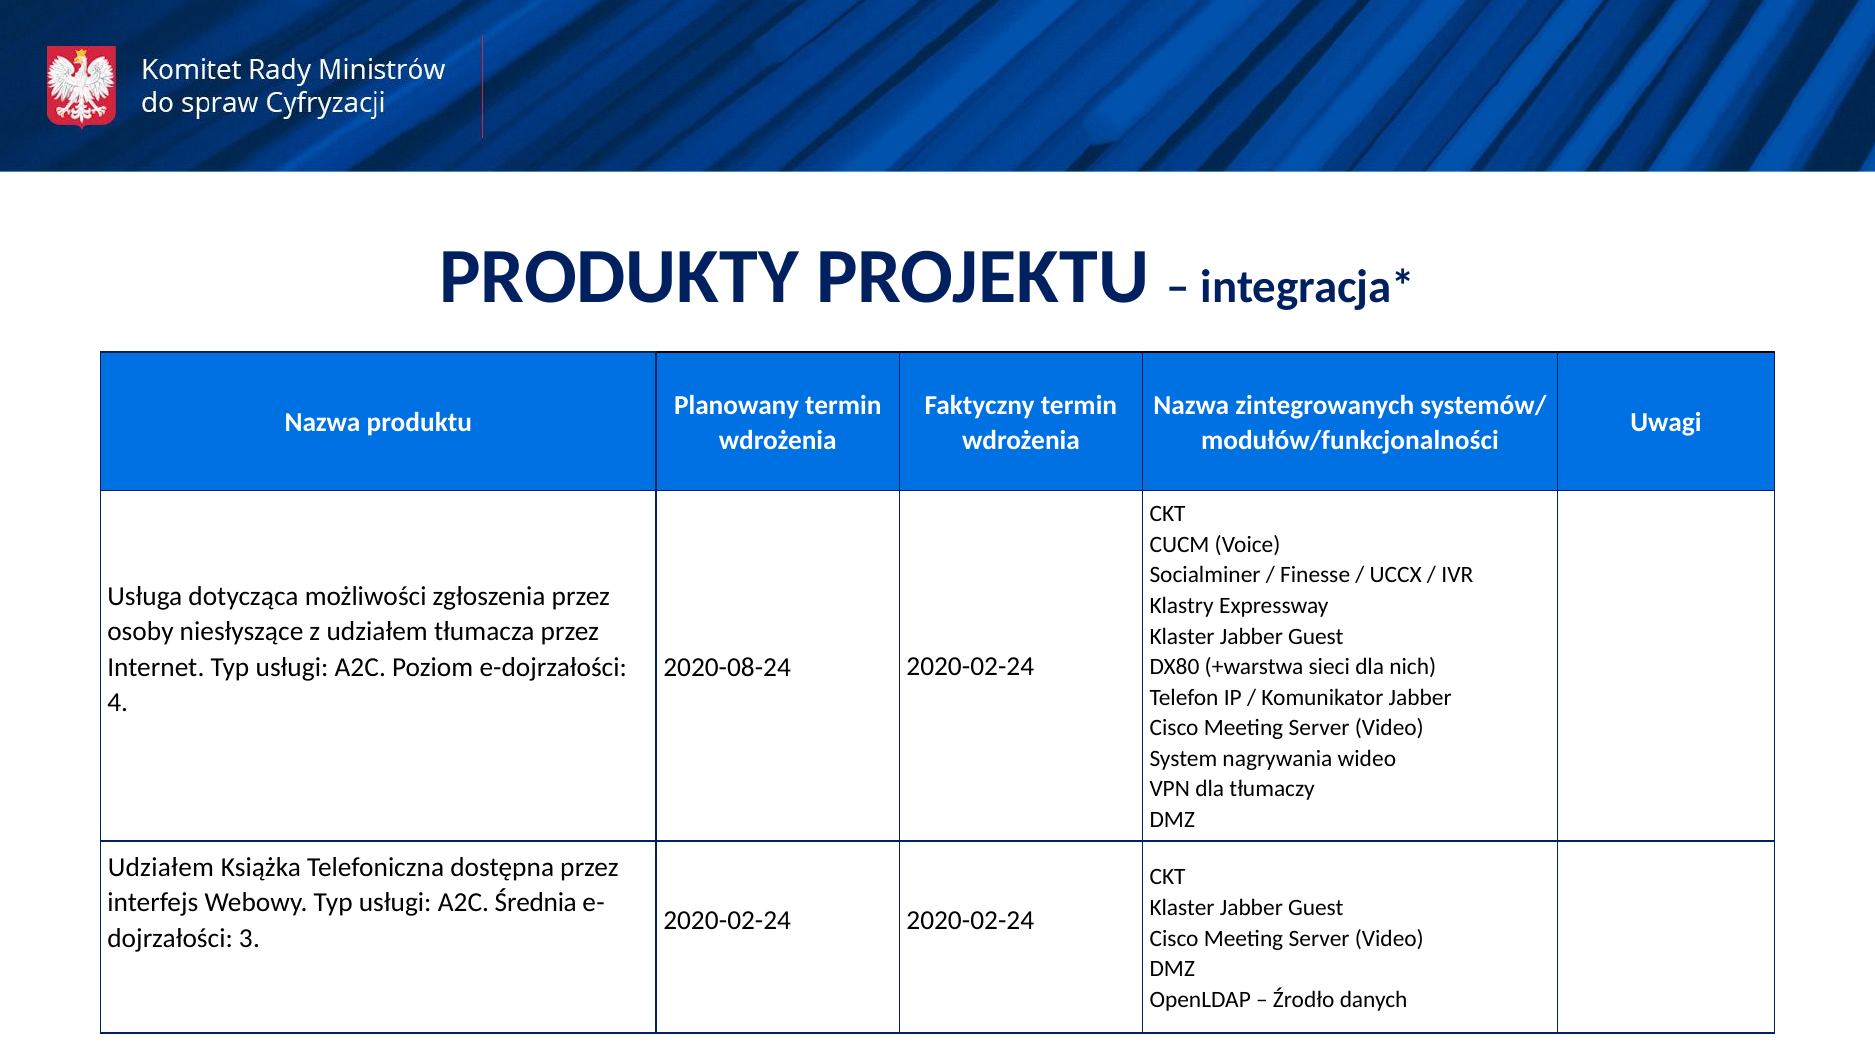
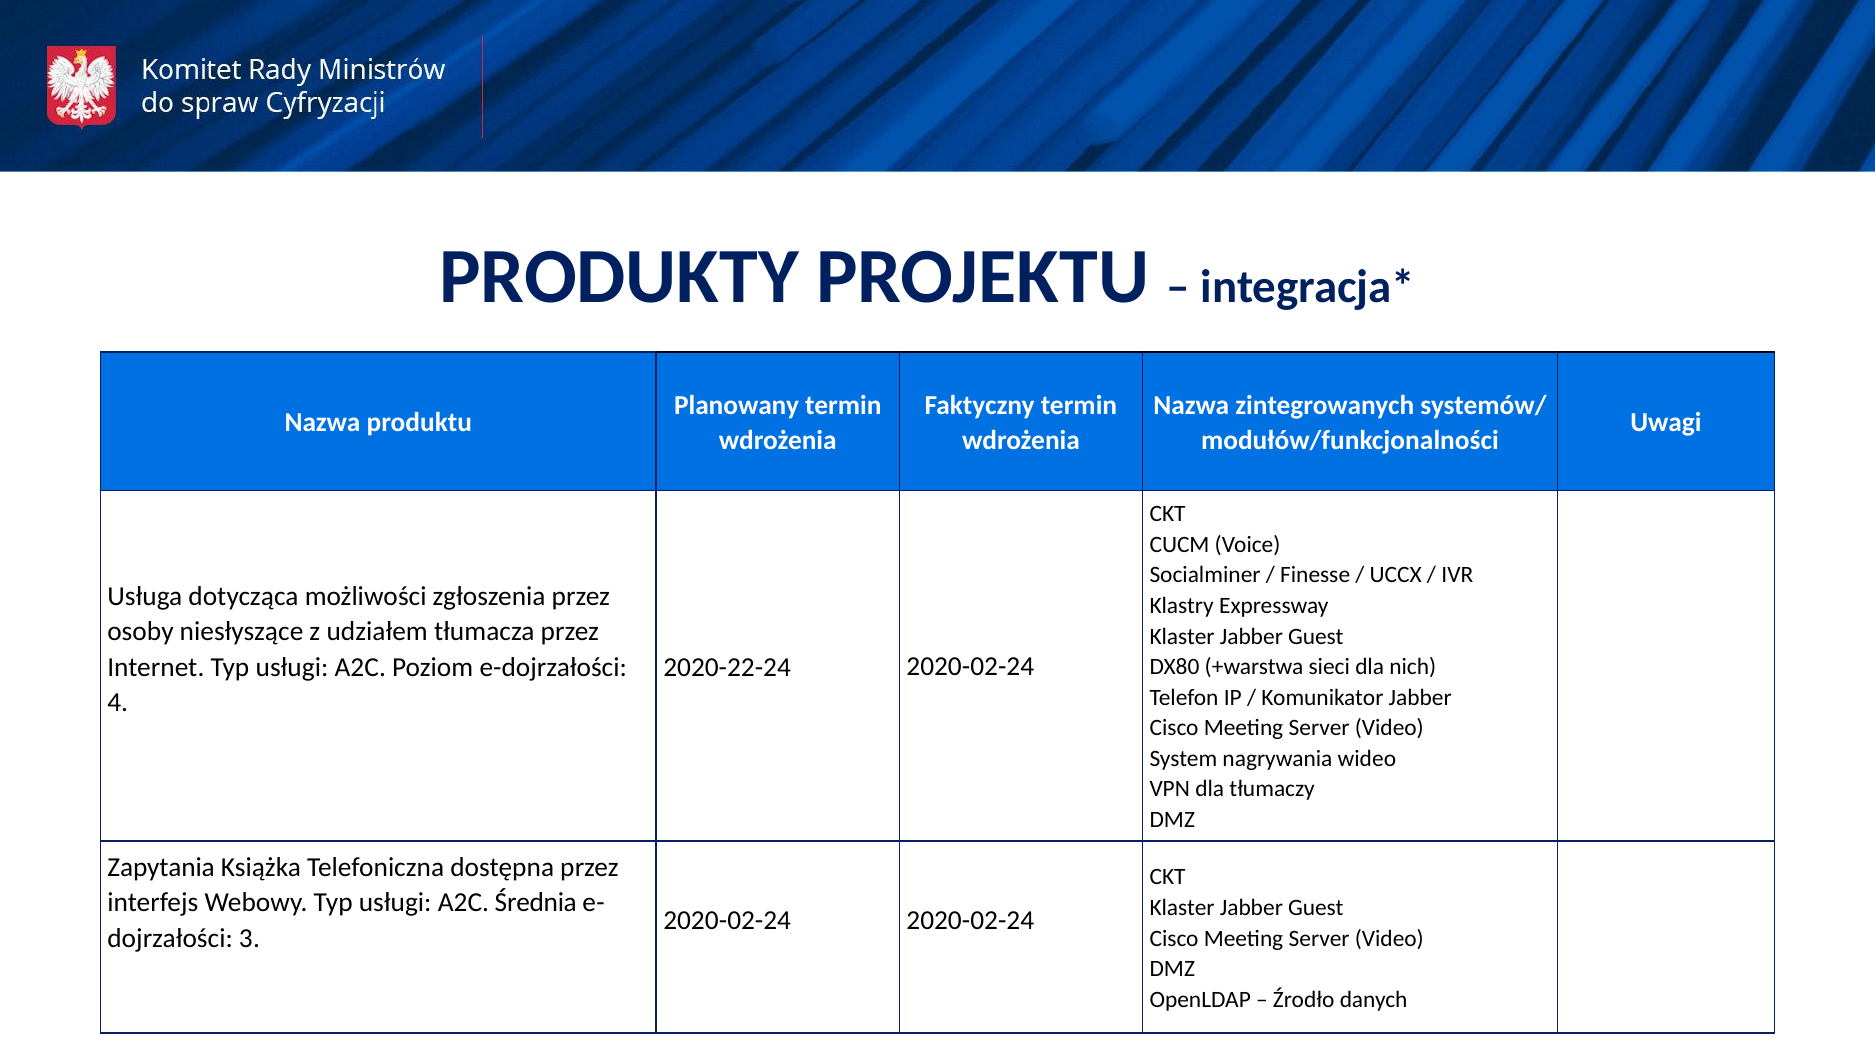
2020-08-24: 2020-08-24 -> 2020-22-24 (727, 667)
Udziałem: Udziałem -> Zapytania (161, 867)
